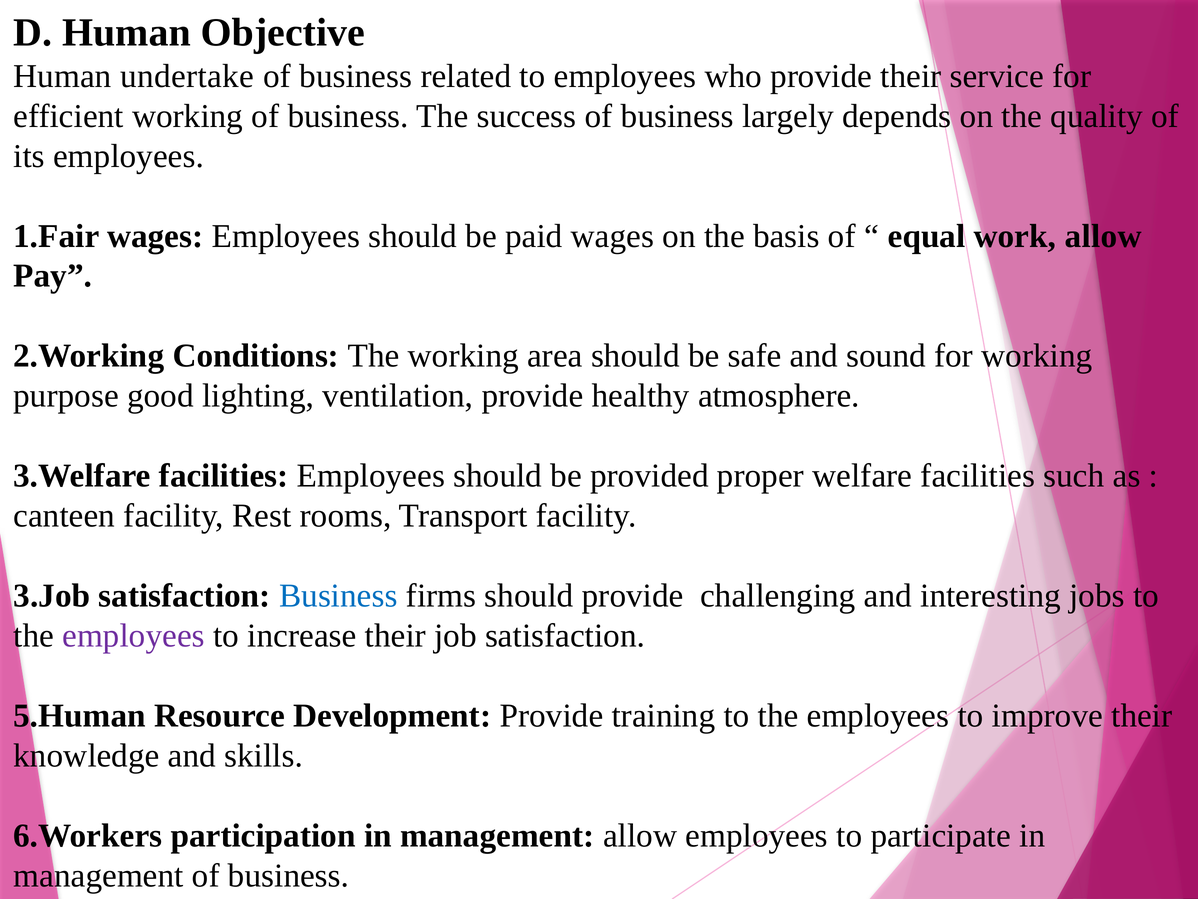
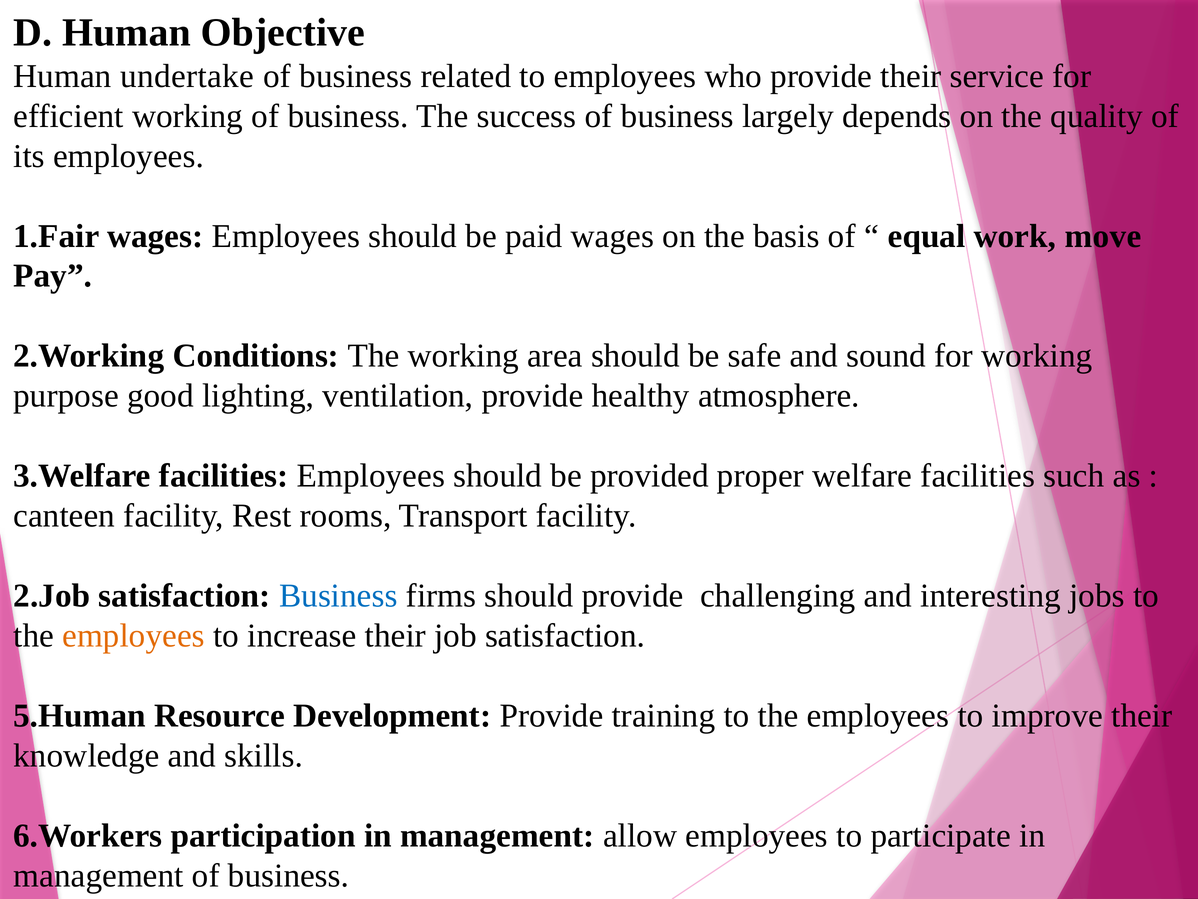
work allow: allow -> move (1103, 236)
3.Job: 3.Job -> 2.Job (52, 595)
employees colour: purple -> orange (134, 635)
